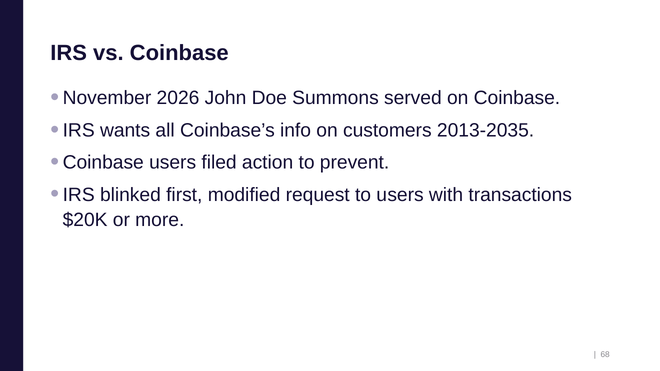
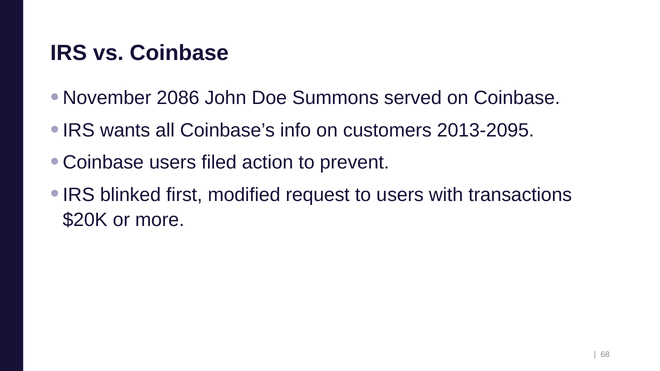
2026: 2026 -> 2086 (178, 98)
2013-2035: 2013-2035 -> 2013-2095 (486, 130)
